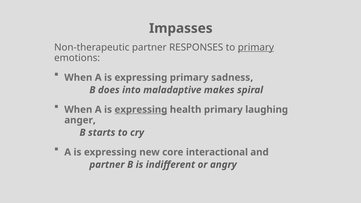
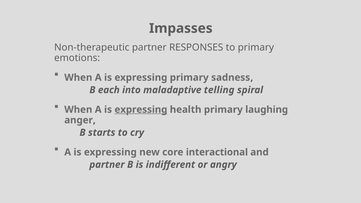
primary underline: present -> none (256, 47)
does: does -> each (109, 90)
makes: makes -> telling (219, 90)
